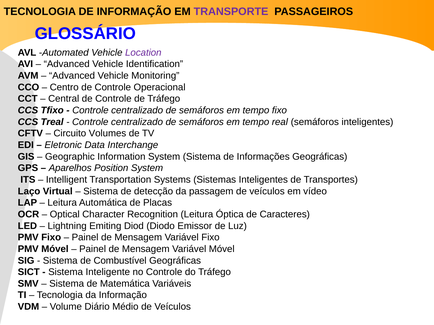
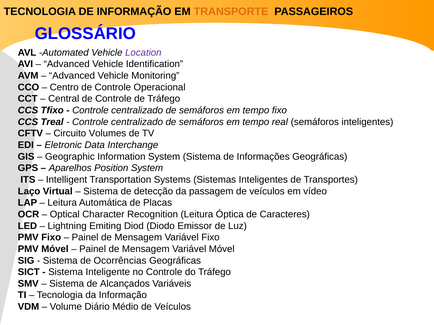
TRANSPORTE colour: purple -> orange (231, 11)
Combustível: Combustível -> Ocorrências (120, 261)
Matemática: Matemática -> Alcançados (125, 284)
